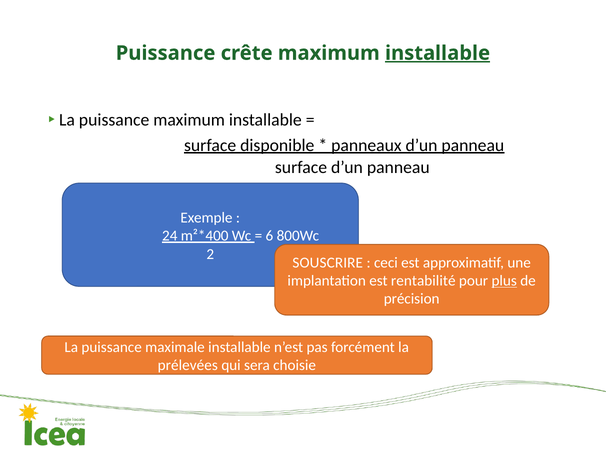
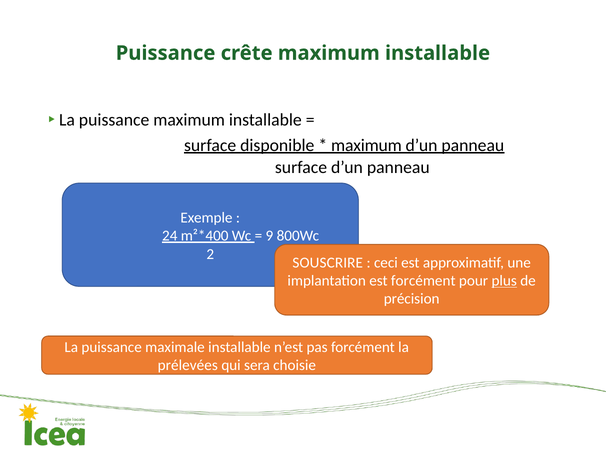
installable underline: present -> none (438, 53)
panneaux: panneaux -> maximum (366, 145)
6: 6 -> 9 (269, 236)
est rentabilité: rentabilité -> forcément (423, 280)
